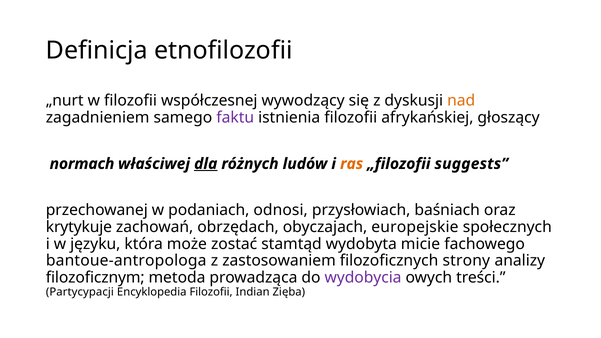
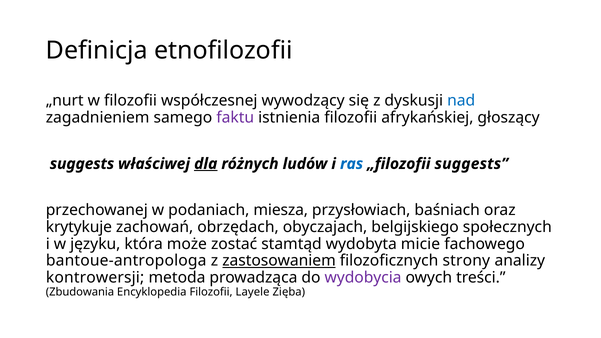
nad colour: orange -> blue (461, 101)
normach: normach -> suggests (82, 164)
ras colour: orange -> blue (352, 164)
odnosi: odnosi -> miesza (281, 210)
europejskie: europejskie -> belgijskiego (415, 227)
zastosowaniem underline: none -> present (279, 261)
filozoficznym: filozoficznym -> kontrowersji (95, 278)
Partycypacji: Partycypacji -> Zbudowania (80, 292)
Indian: Indian -> Layele (253, 292)
